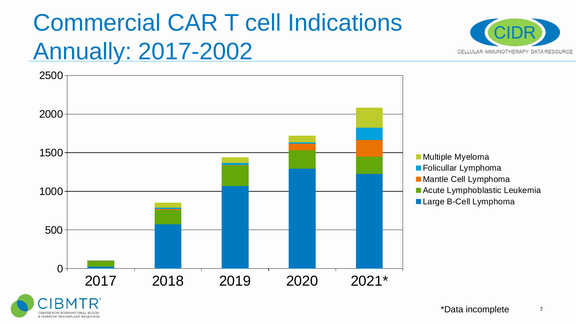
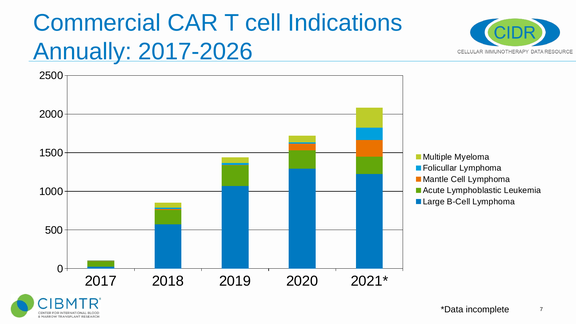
2017-2002: 2017-2002 -> 2017-2026 (196, 52)
